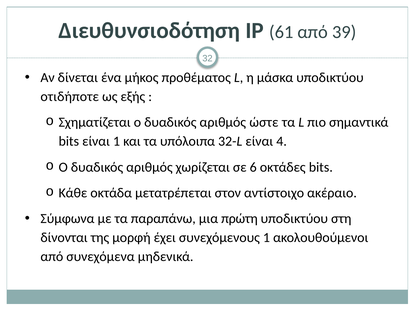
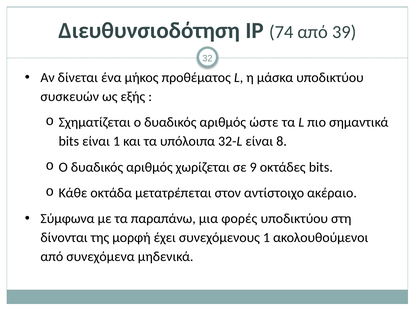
61: 61 -> 74 (281, 32)
οτιδήποτε: οτιδήποτε -> συσκευών (70, 97)
4: 4 -> 8 (282, 141)
6: 6 -> 9 (253, 167)
πρώτη: πρώτη -> φορές (239, 219)
